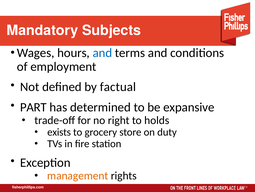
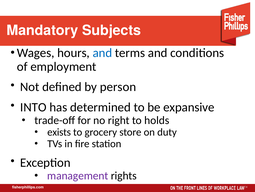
factual: factual -> person (118, 87)
PART: PART -> INTO (33, 107)
management colour: orange -> purple (78, 175)
